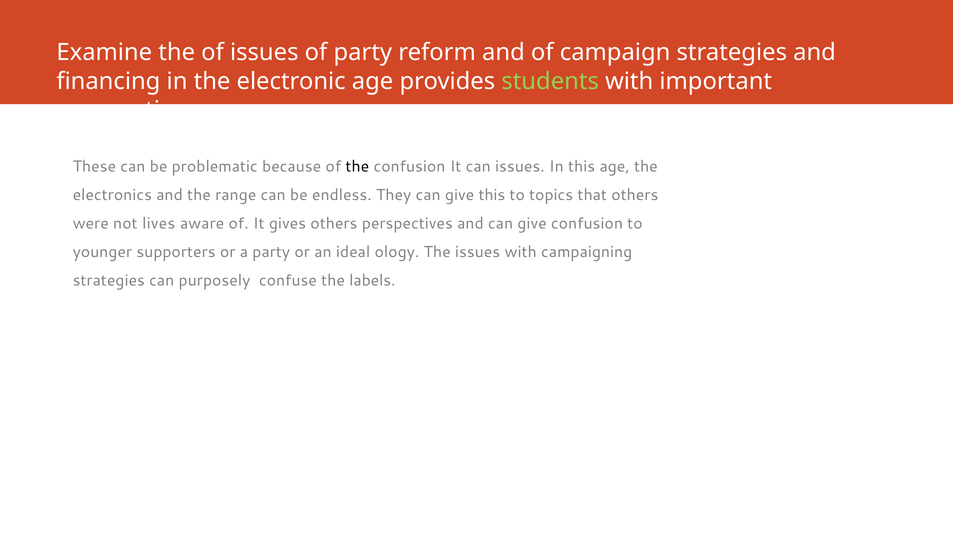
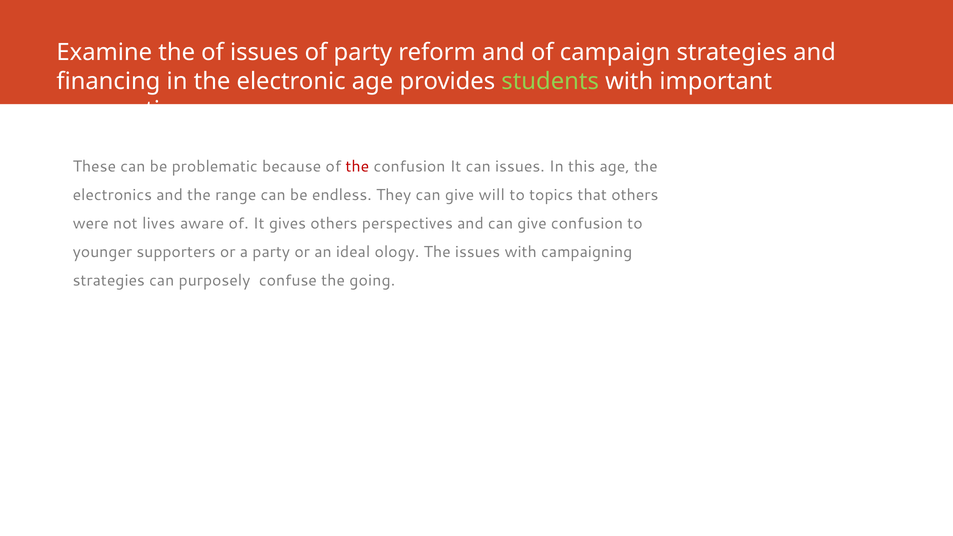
the colour: black -> red (357, 166)
give this: this -> will (492, 195)
labels: labels -> going (372, 281)
